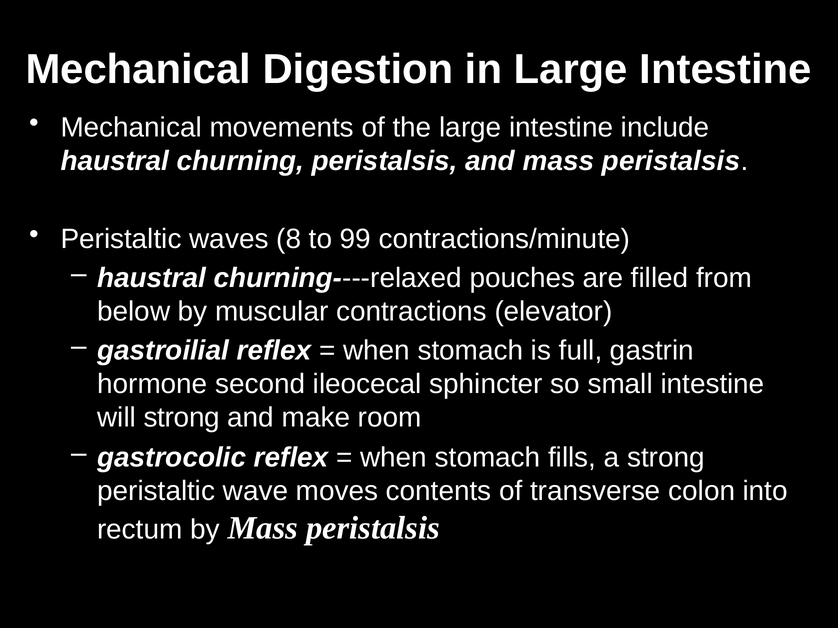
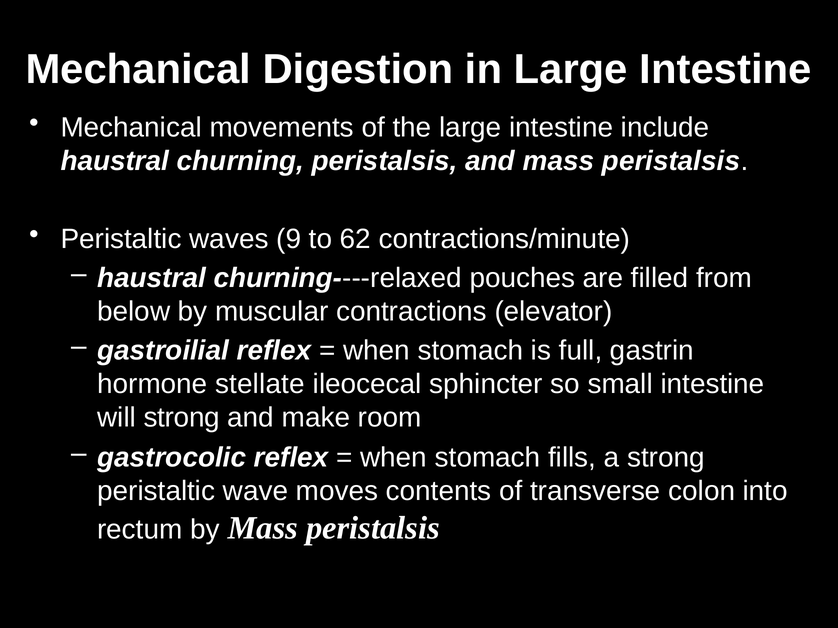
8: 8 -> 9 (289, 239)
99: 99 -> 62 (355, 239)
second: second -> stellate (260, 385)
